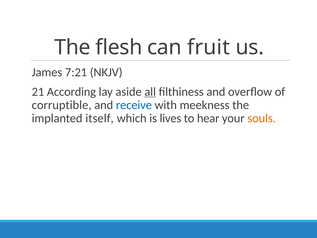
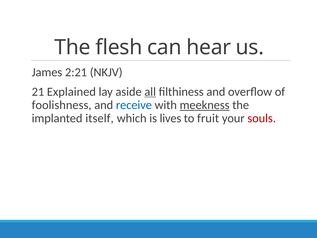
fruit: fruit -> hear (209, 47)
7:21: 7:21 -> 2:21 (76, 72)
According: According -> Explained (71, 92)
corruptible: corruptible -> foolishness (62, 105)
meekness underline: none -> present (205, 105)
hear: hear -> fruit (208, 118)
souls colour: orange -> red (262, 118)
